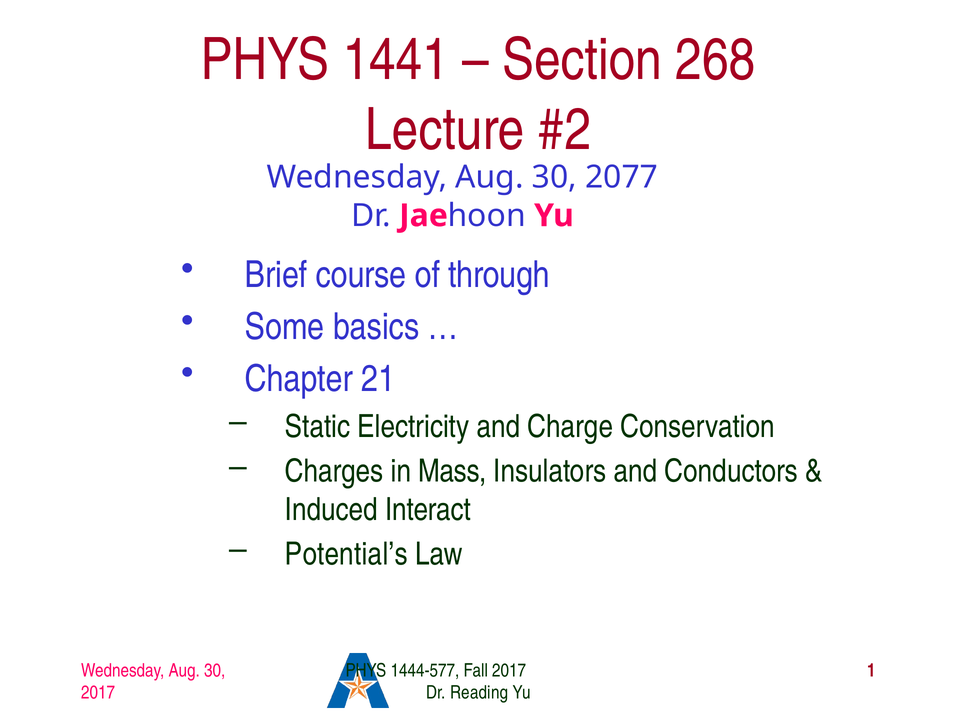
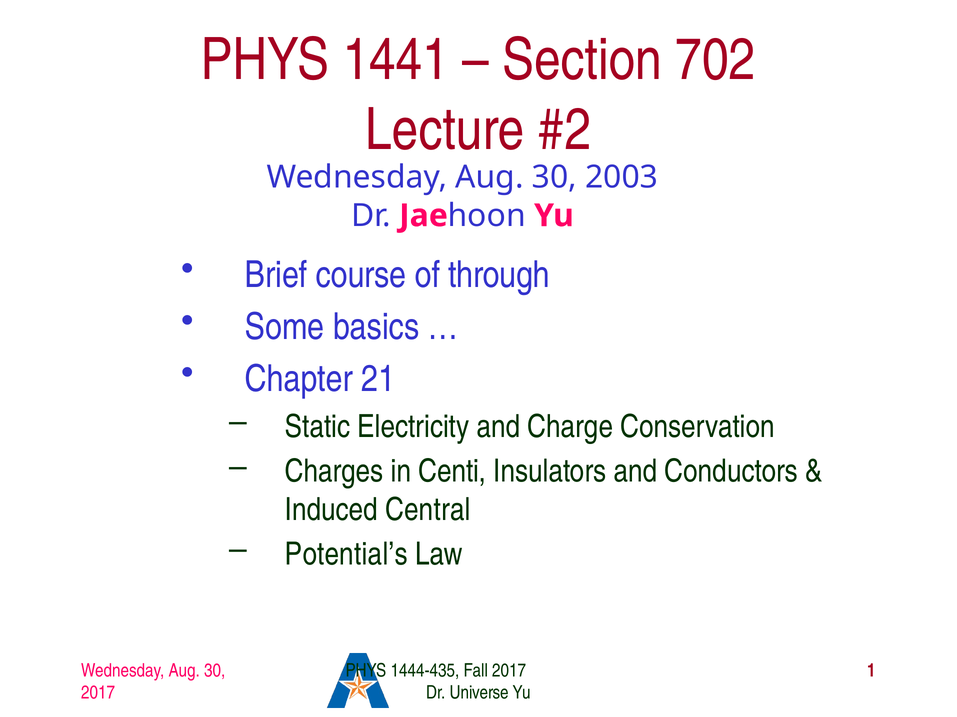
268: 268 -> 702 (715, 60)
2077: 2077 -> 2003 (622, 178)
Mass: Mass -> Centi (452, 472)
Interact: Interact -> Central (428, 510)
1444-577: 1444-577 -> 1444-435 (425, 671)
Reading: Reading -> Universe (479, 694)
